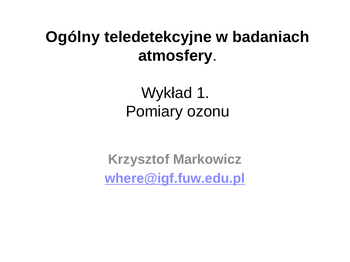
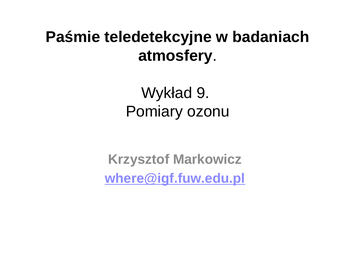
Ogólny: Ogólny -> Paśmie (73, 37)
1: 1 -> 9 (203, 93)
